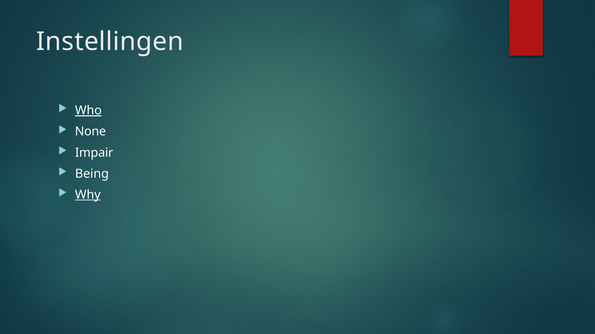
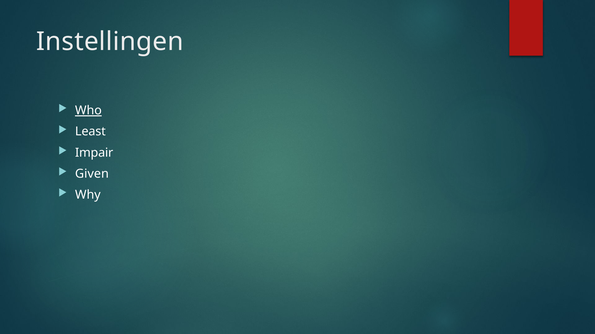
None: None -> Least (90, 132)
Being: Being -> Given (92, 174)
Why underline: present -> none (88, 195)
